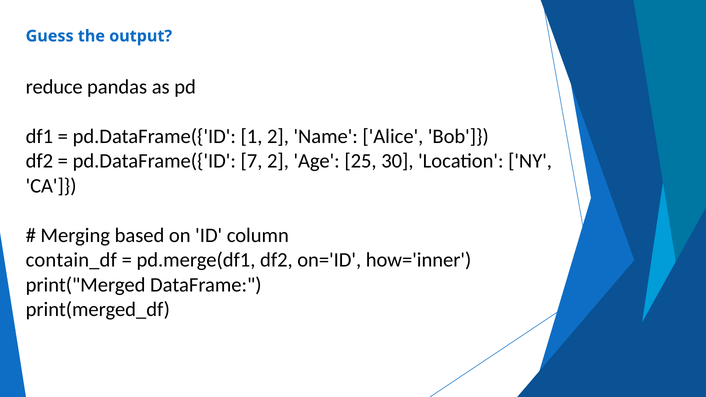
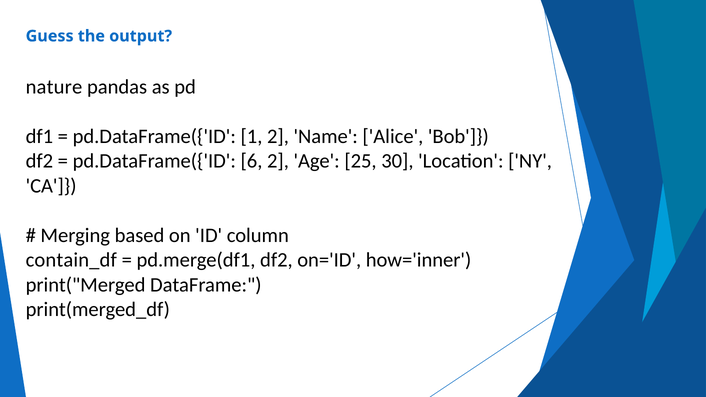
reduce: reduce -> nature (54, 87)
7: 7 -> 6 (251, 161)
